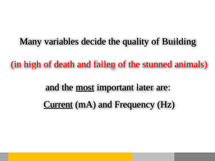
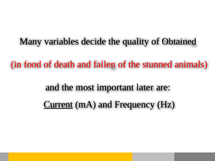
Building: Building -> Obtained (179, 42)
high: high -> food (33, 64)
most underline: present -> none (85, 87)
